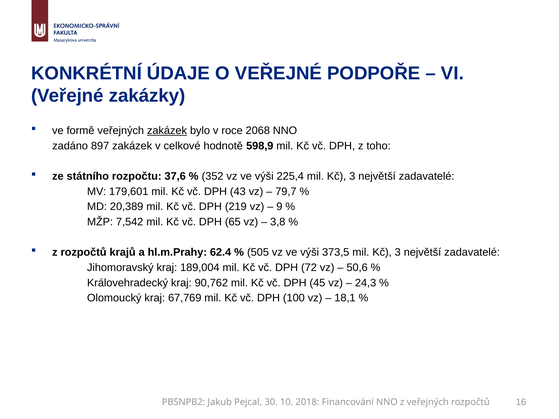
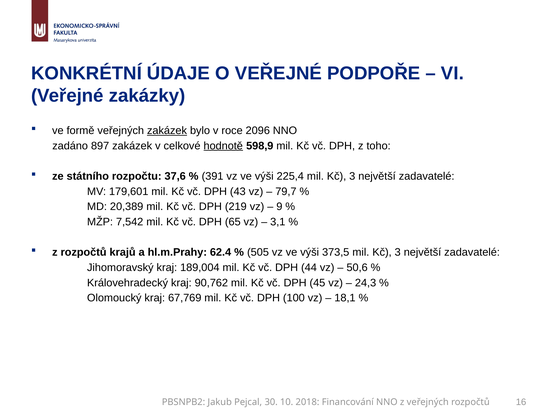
2068: 2068 -> 2096 (258, 131)
hodnotě underline: none -> present (223, 146)
352: 352 -> 391 (213, 176)
3,8: 3,8 -> 3,1 (278, 222)
72: 72 -> 44 (309, 268)
